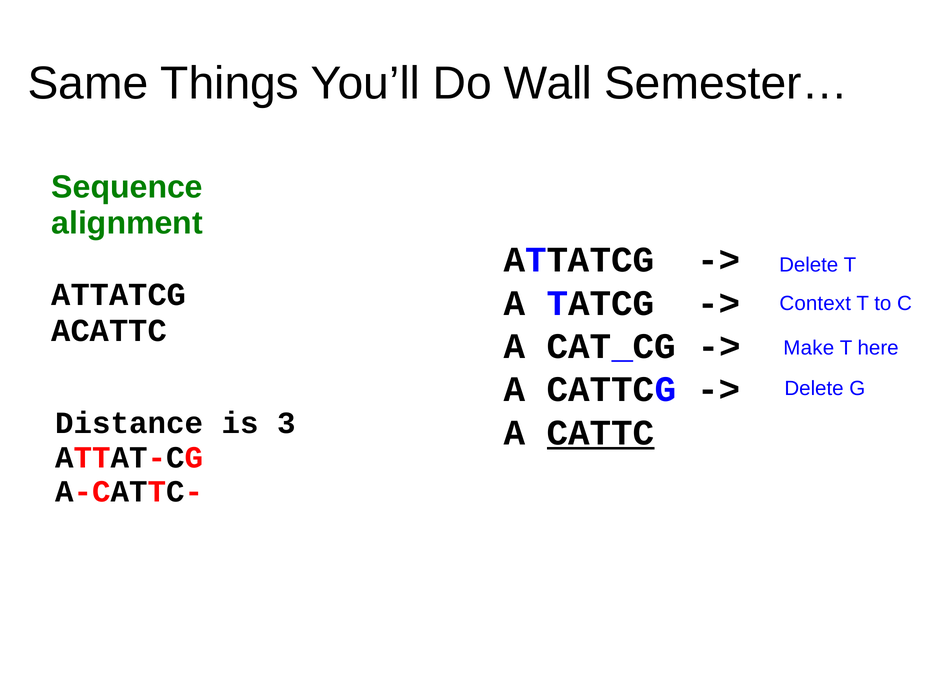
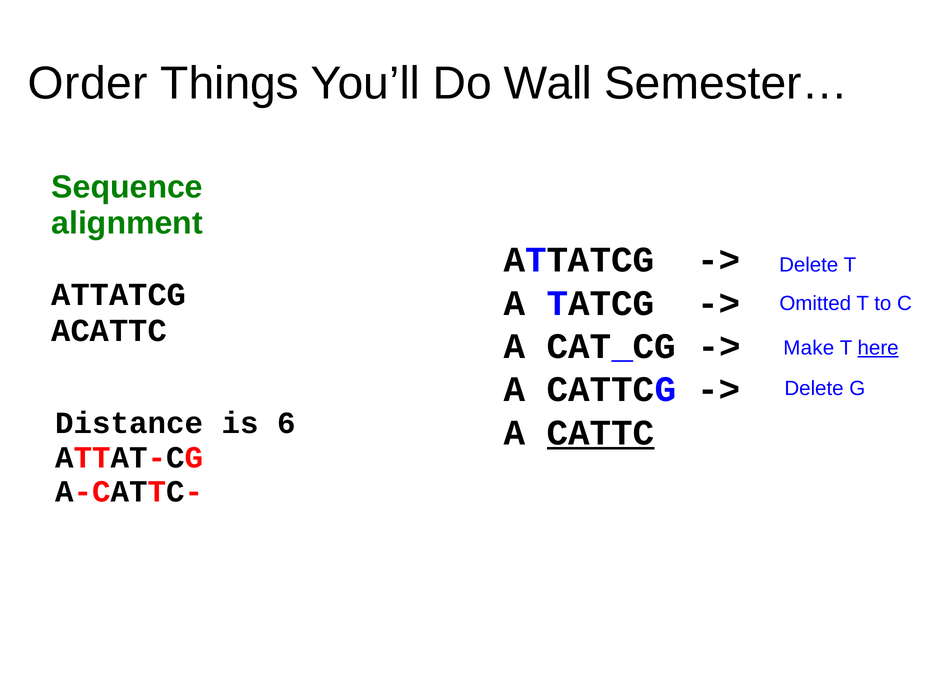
Same: Same -> Order (88, 83)
Context: Context -> Omitted (815, 304)
here underline: none -> present (878, 348)
3: 3 -> 6 (287, 423)
